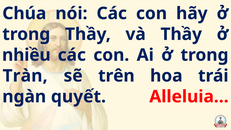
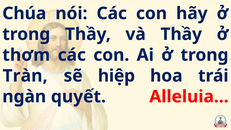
nhiều: nhiều -> thơm (26, 55)
trên: trên -> hiệp (116, 76)
